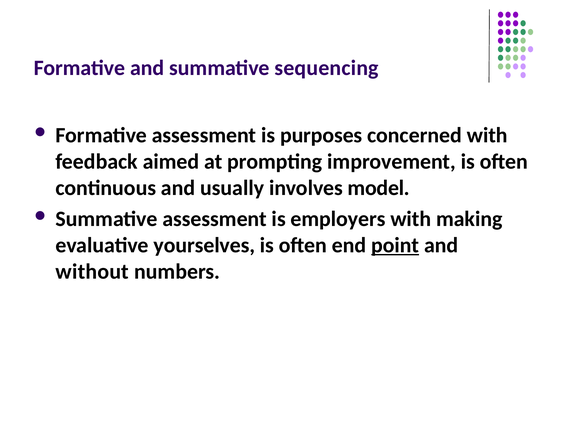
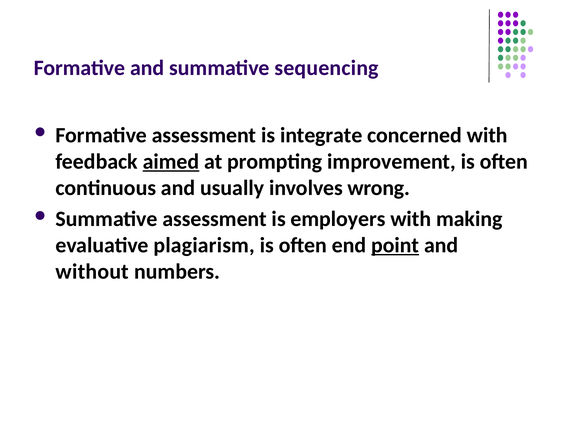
purposes: purposes -> integrate (321, 135)
aimed underline: none -> present (171, 161)
model: model -> wrong (379, 188)
yourselves: yourselves -> plagiarism (204, 245)
